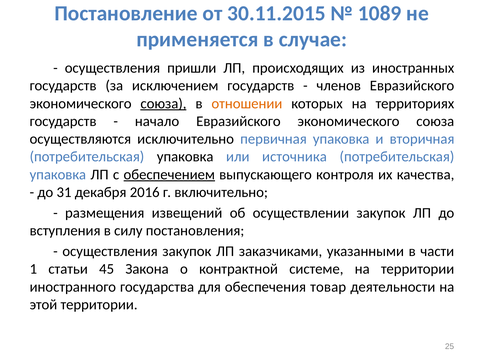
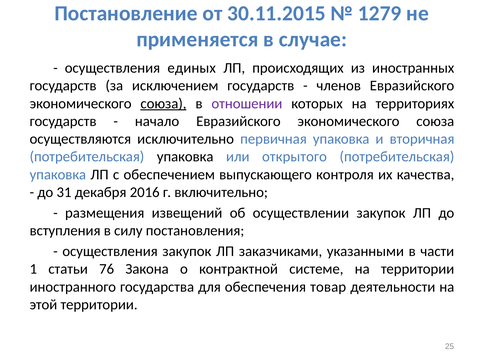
1089: 1089 -> 1279 (380, 13)
пришли: пришли -> единых (192, 68)
отношении colour: orange -> purple (247, 103)
источника: источника -> открытого (294, 156)
обеспечением underline: present -> none (169, 174)
45: 45 -> 76 (107, 269)
